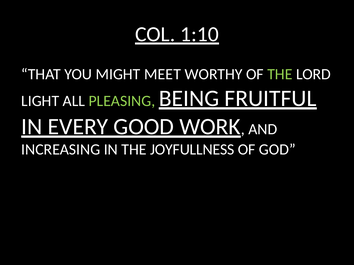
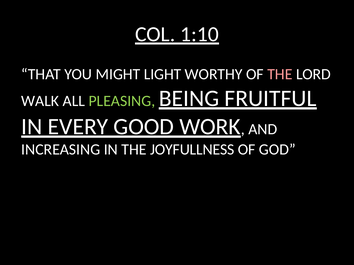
MEET: MEET -> LIGHT (163, 74)
THE colour: light green -> pink (280, 74)
LIGHT: LIGHT -> WALK (40, 101)
